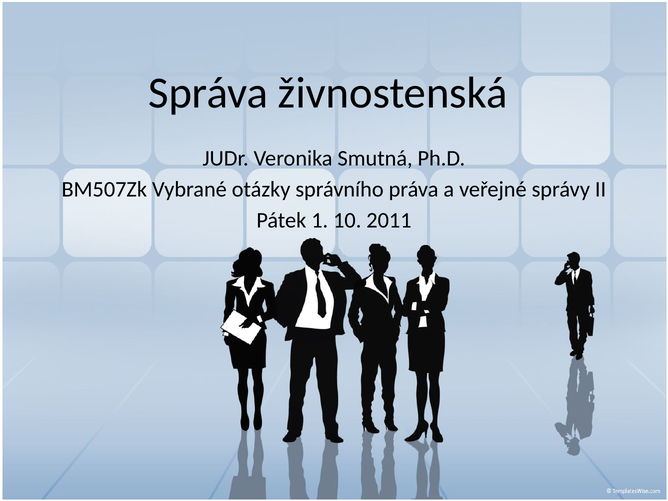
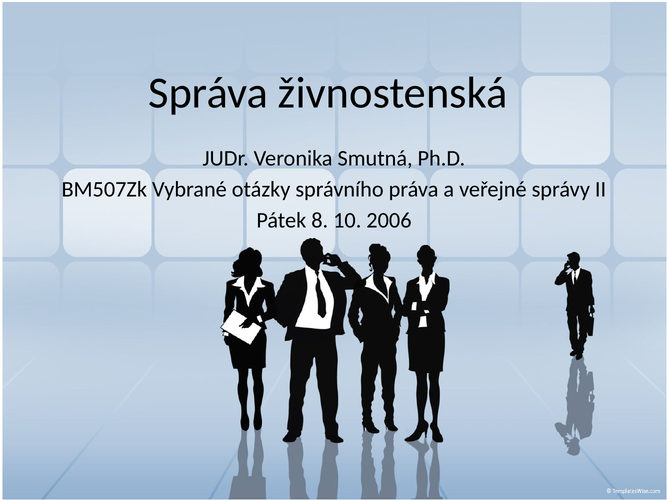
1: 1 -> 8 (320, 221)
2011: 2011 -> 2006 (389, 221)
